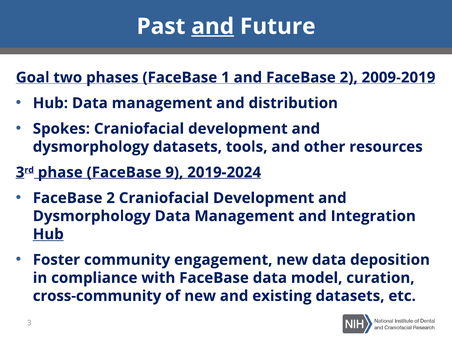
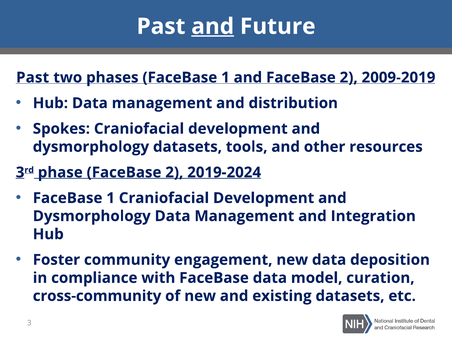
Goal: Goal -> Past (33, 78)
phase FaceBase 9: 9 -> 2 (174, 172)
2: 2 -> 1 (111, 198)
Hub underline: present -> none (48, 234)
